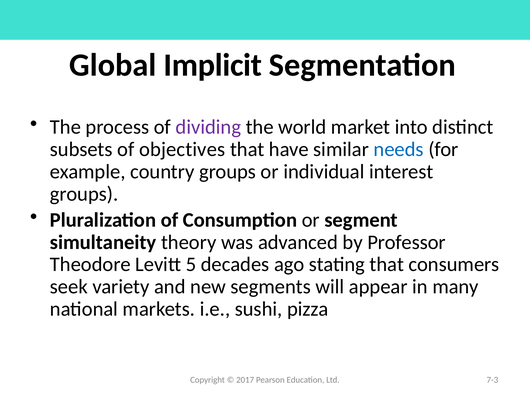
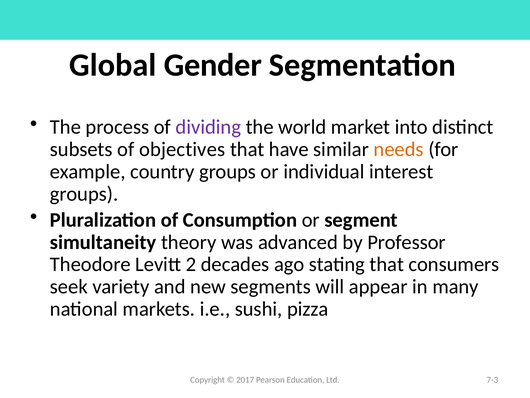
Implicit: Implicit -> Gender (213, 65)
needs colour: blue -> orange (399, 149)
5: 5 -> 2 (191, 264)
